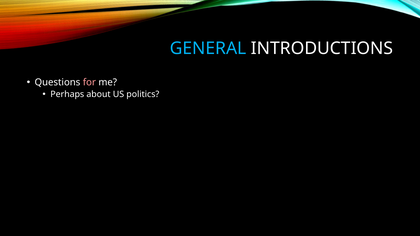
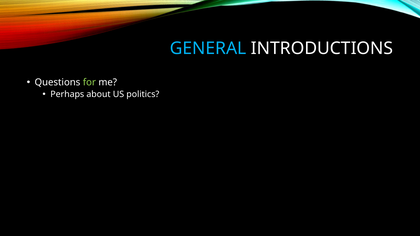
for colour: pink -> light green (89, 82)
